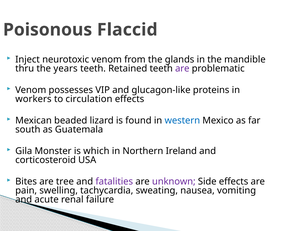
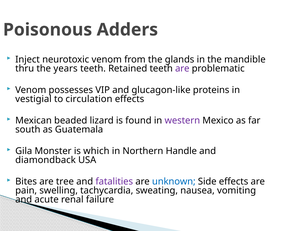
Flaccid: Flaccid -> Adders (127, 30)
workers: workers -> vestigial (33, 99)
western colour: blue -> purple (182, 120)
Ireland: Ireland -> Handle (181, 150)
corticosteroid: corticosteroid -> diamondback (46, 159)
unknown colour: purple -> blue (174, 181)
